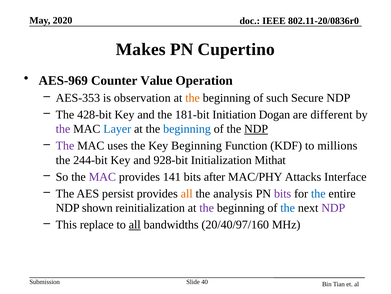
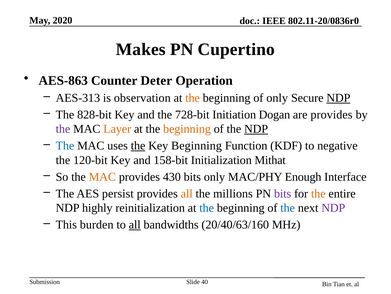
AES-969: AES-969 -> AES-863 (63, 80)
Value: Value -> Deter (156, 80)
AES-353: AES-353 -> AES-313 (78, 98)
of such: such -> only (277, 98)
NDP underline: none -> present (338, 98)
428-bit: 428-bit -> 828-bit (94, 114)
181-bit: 181-bit -> 728-bit (192, 114)
are different: different -> provides (332, 114)
Layer colour: blue -> orange (117, 129)
beginning colour: blue -> orange (187, 129)
The colour: purple -> blue (65, 145)
the underline: none -> present (138, 145)
millions: millions -> negative (337, 145)
244-bit: 244-bit -> 120-bit (90, 160)
928-bit: 928-bit -> 158-bit (171, 160)
MAC colour: purple -> orange (102, 176)
141: 141 -> 430 (172, 176)
bits after: after -> only (214, 176)
Attacks: Attacks -> Enough (303, 176)
analysis: analysis -> millions (233, 193)
the colour: blue -> orange (318, 193)
shown: shown -> highly (97, 208)
the colour: purple -> blue (207, 208)
replace: replace -> burden (97, 224)
20/40/97/160: 20/40/97/160 -> 20/40/63/160 (235, 224)
